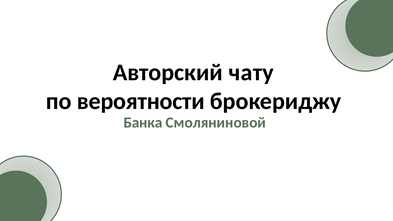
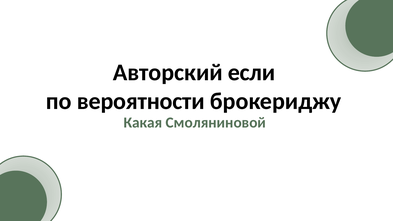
чату: чату -> если (251, 72)
Банка: Банка -> Какая (143, 123)
